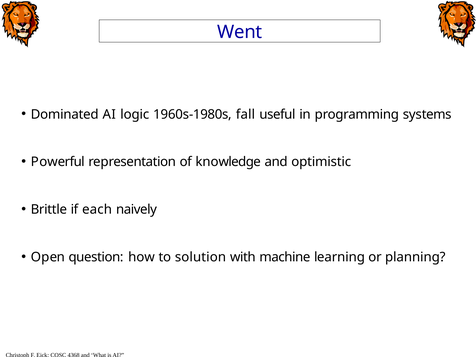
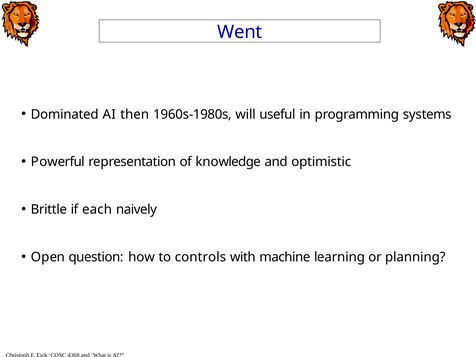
logic: logic -> then (135, 114)
fall: fall -> will (246, 114)
solution: solution -> controls (200, 257)
